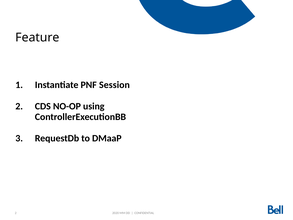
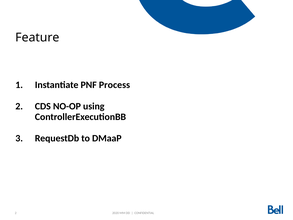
Session: Session -> Process (114, 85)
